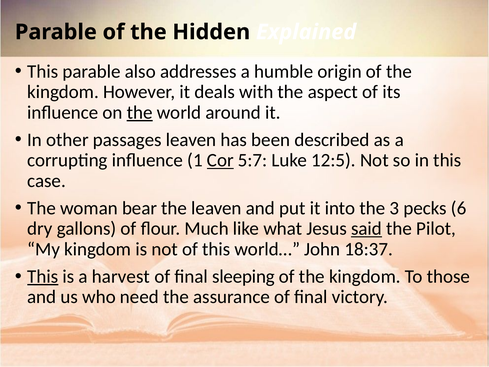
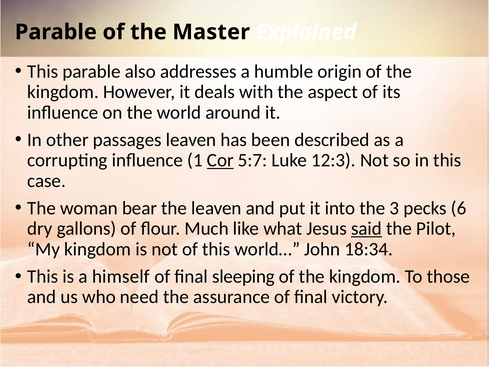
Hidden: Hidden -> Master (211, 32)
the underline: present -> none (140, 112)
12:5: 12:5 -> 12:3 (334, 160)
18:37: 18:37 -> 18:34 (369, 249)
This underline: present -> none (43, 276)
harvest: harvest -> himself (121, 276)
